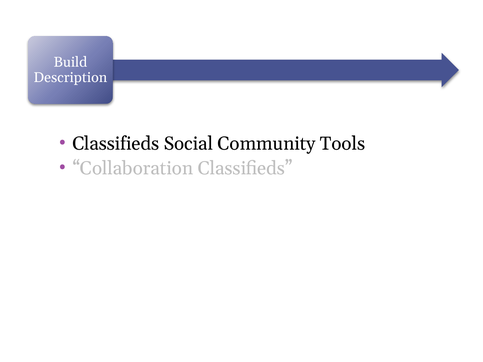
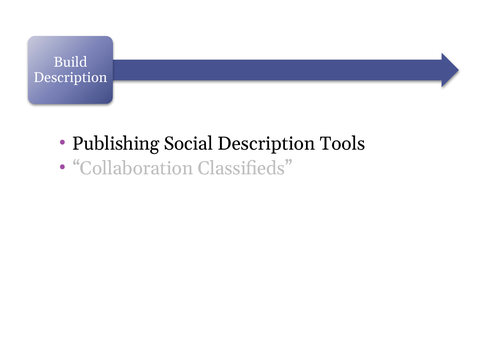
Classifieds: Classifieds -> Publishing (116, 144)
Social Community: Community -> Description (266, 144)
